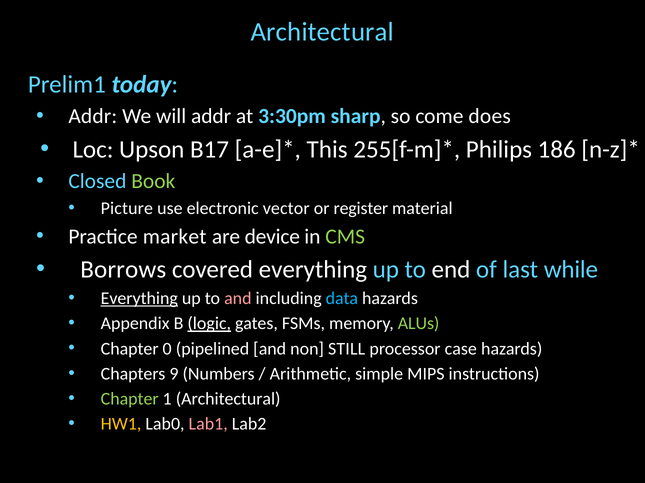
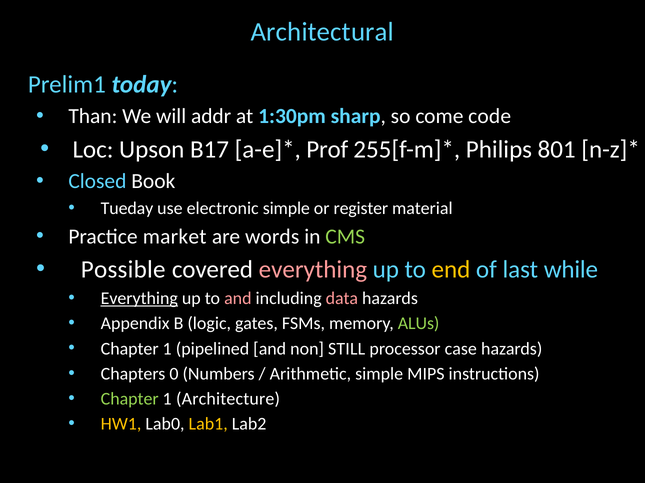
Addr: Addr -> Than (93, 116)
3:30pm: 3:30pm -> 1:30pm (292, 116)
does: does -> code (490, 116)
This: This -> Prof (327, 150)
186: 186 -> 801 (557, 150)
Book colour: light green -> white (153, 182)
Picture: Picture -> Tueday (127, 209)
electronic vector: vector -> simple (286, 209)
device: device -> words (272, 237)
Borrows: Borrows -> Possible (123, 270)
everything colour: white -> pink (313, 270)
end colour: white -> yellow (451, 270)
data colour: light blue -> pink (342, 299)
logic underline: present -> none (209, 324)
0: 0 -> 1 (167, 349)
9: 9 -> 0 (174, 374)
1 Architectural: Architectural -> Architecture (228, 399)
Lab1 colour: pink -> yellow (208, 424)
